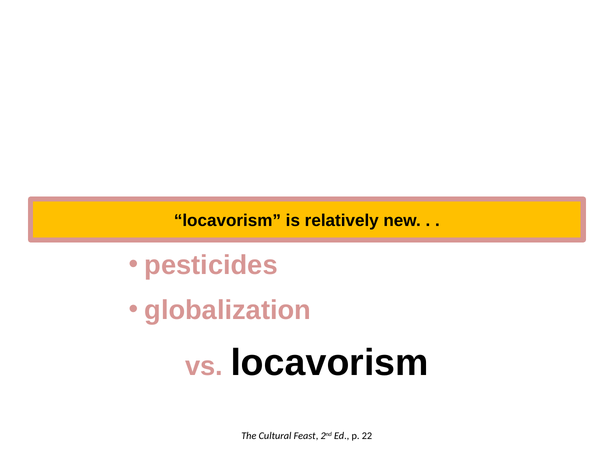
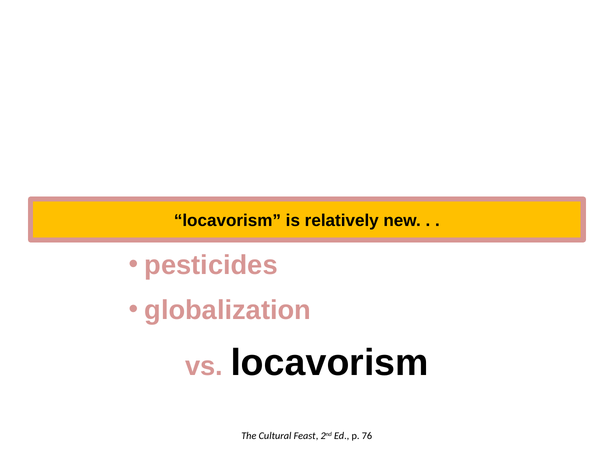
22: 22 -> 76 (367, 435)
